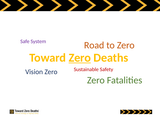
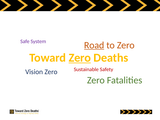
Road underline: none -> present (94, 45)
